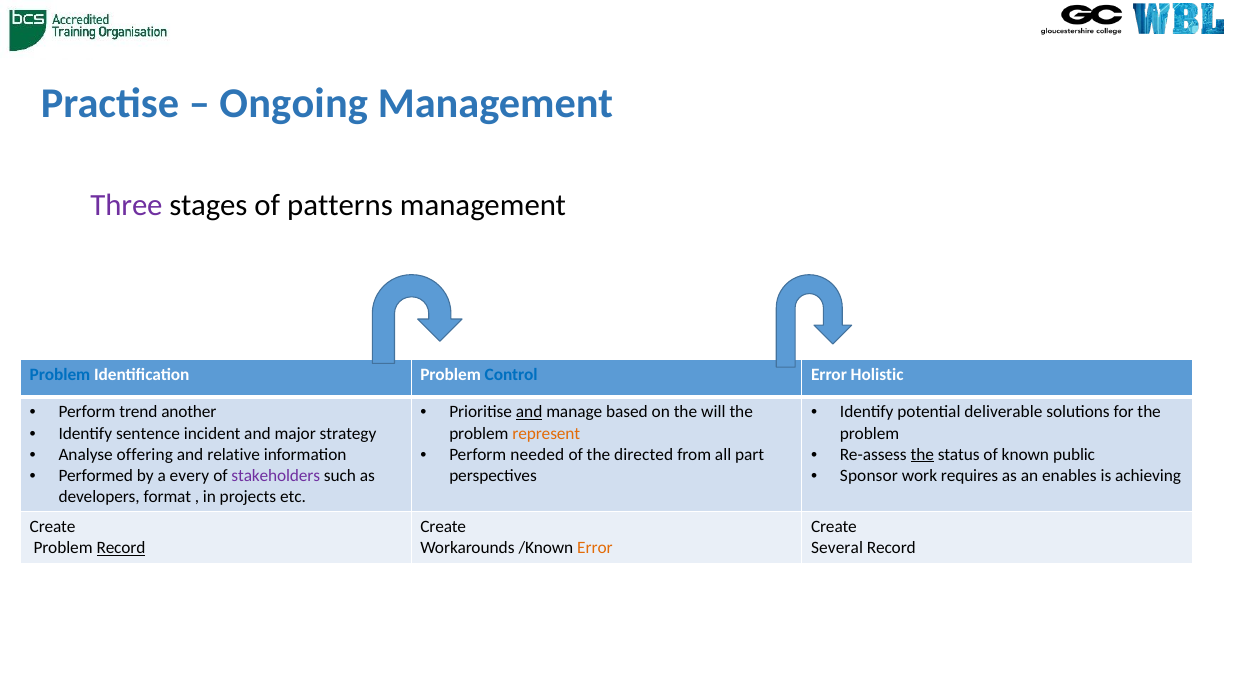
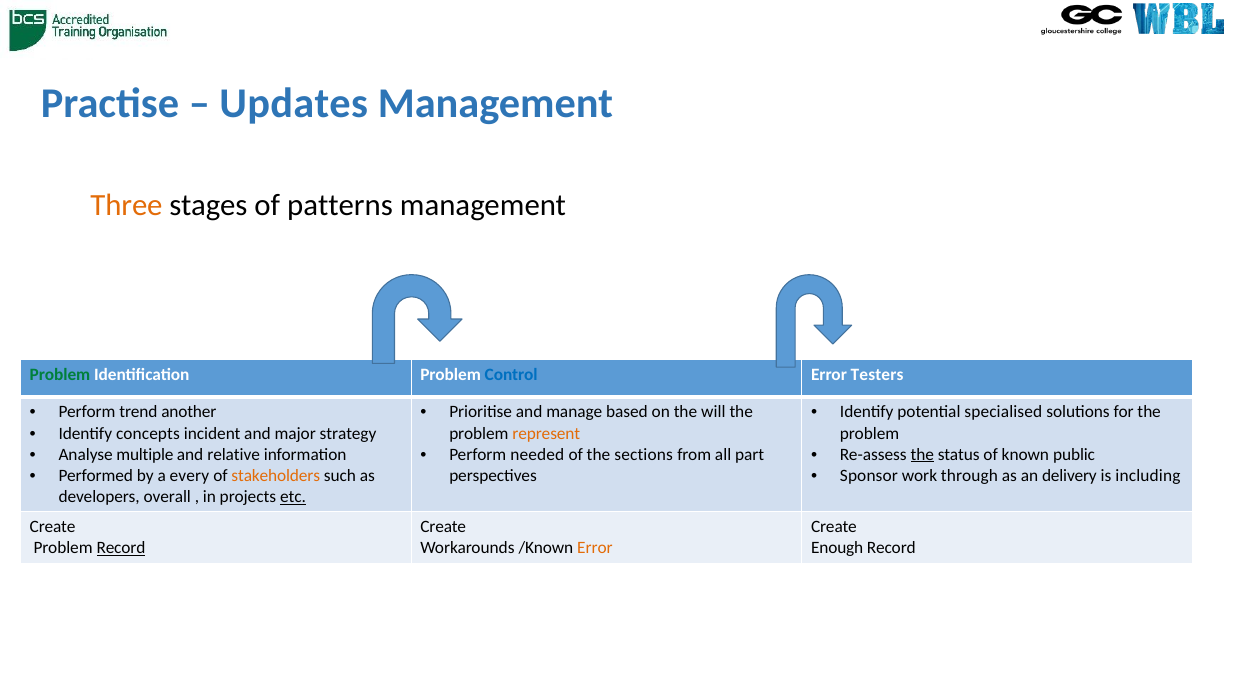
Ongoing: Ongoing -> Updates (294, 104)
Three colour: purple -> orange (126, 206)
Problem colour: blue -> green (60, 375)
Holistic: Holistic -> Testers (877, 375)
and underline: present -> none (529, 413)
deliverable: deliverable -> specialised (1003, 413)
sentence: sentence -> concepts (148, 434)
offering: offering -> multiple (145, 455)
directed: directed -> sections (644, 455)
stakeholders colour: purple -> orange (276, 476)
requires: requires -> through (969, 476)
enables: enables -> delivery (1069, 476)
achieving: achieving -> including (1148, 476)
format: format -> overall (167, 497)
etc underline: none -> present (293, 497)
Several: Several -> Enough (837, 549)
